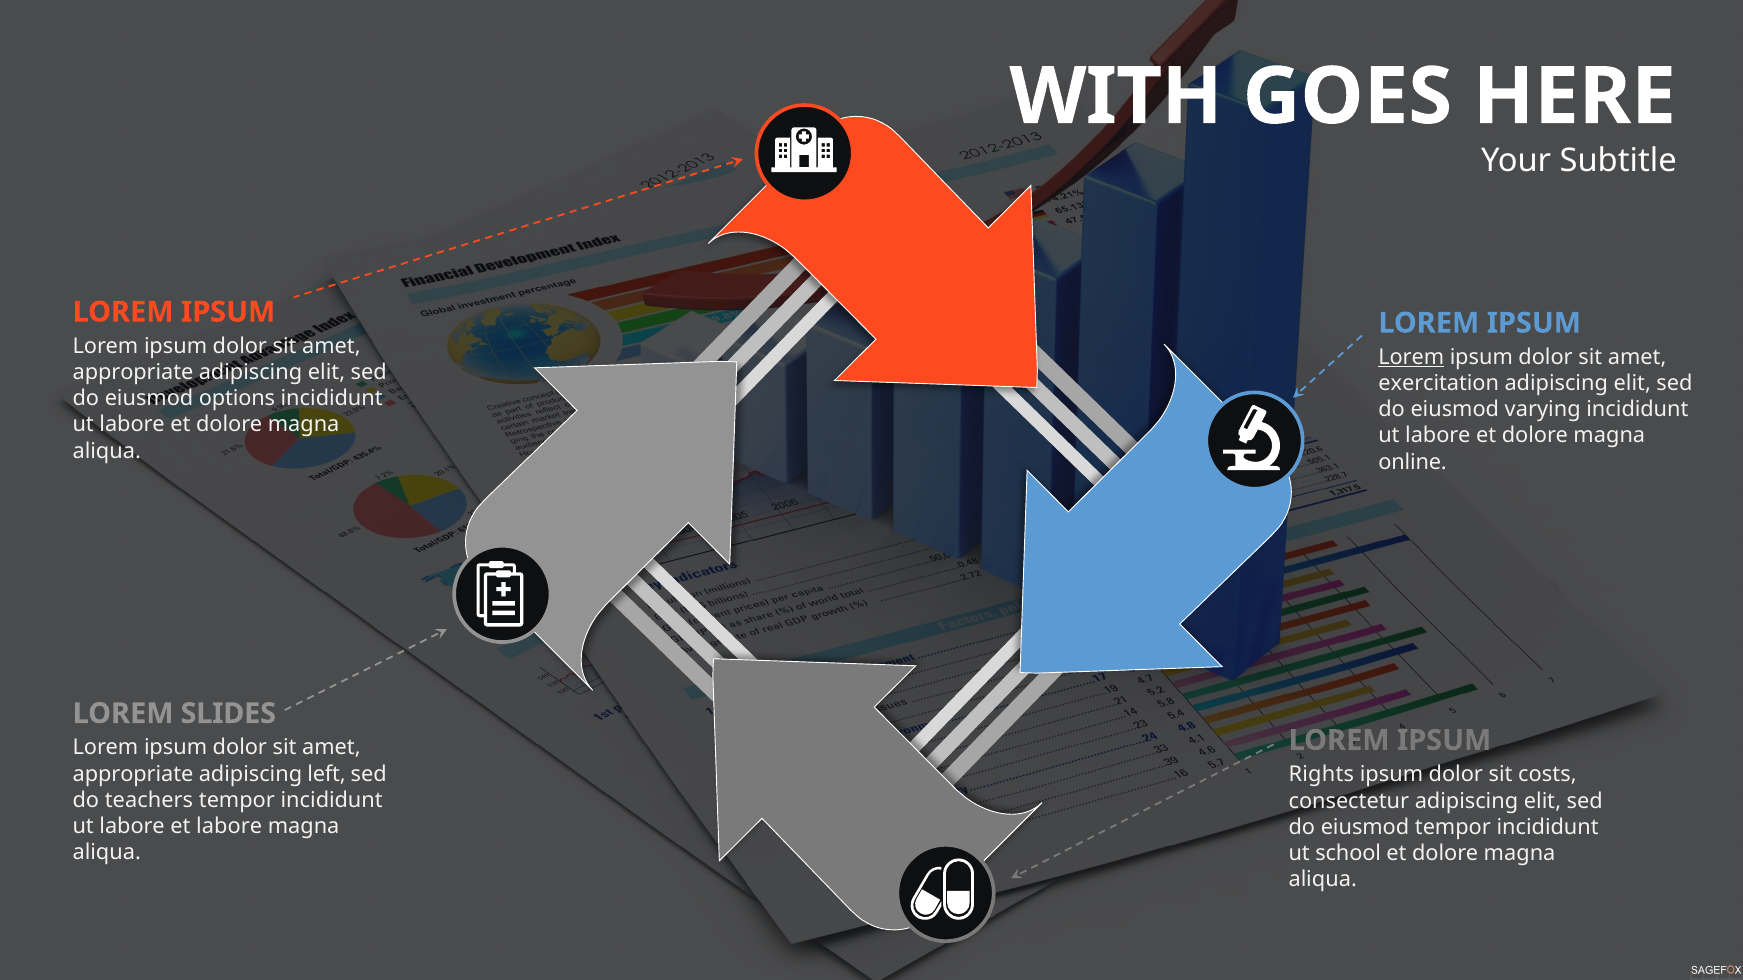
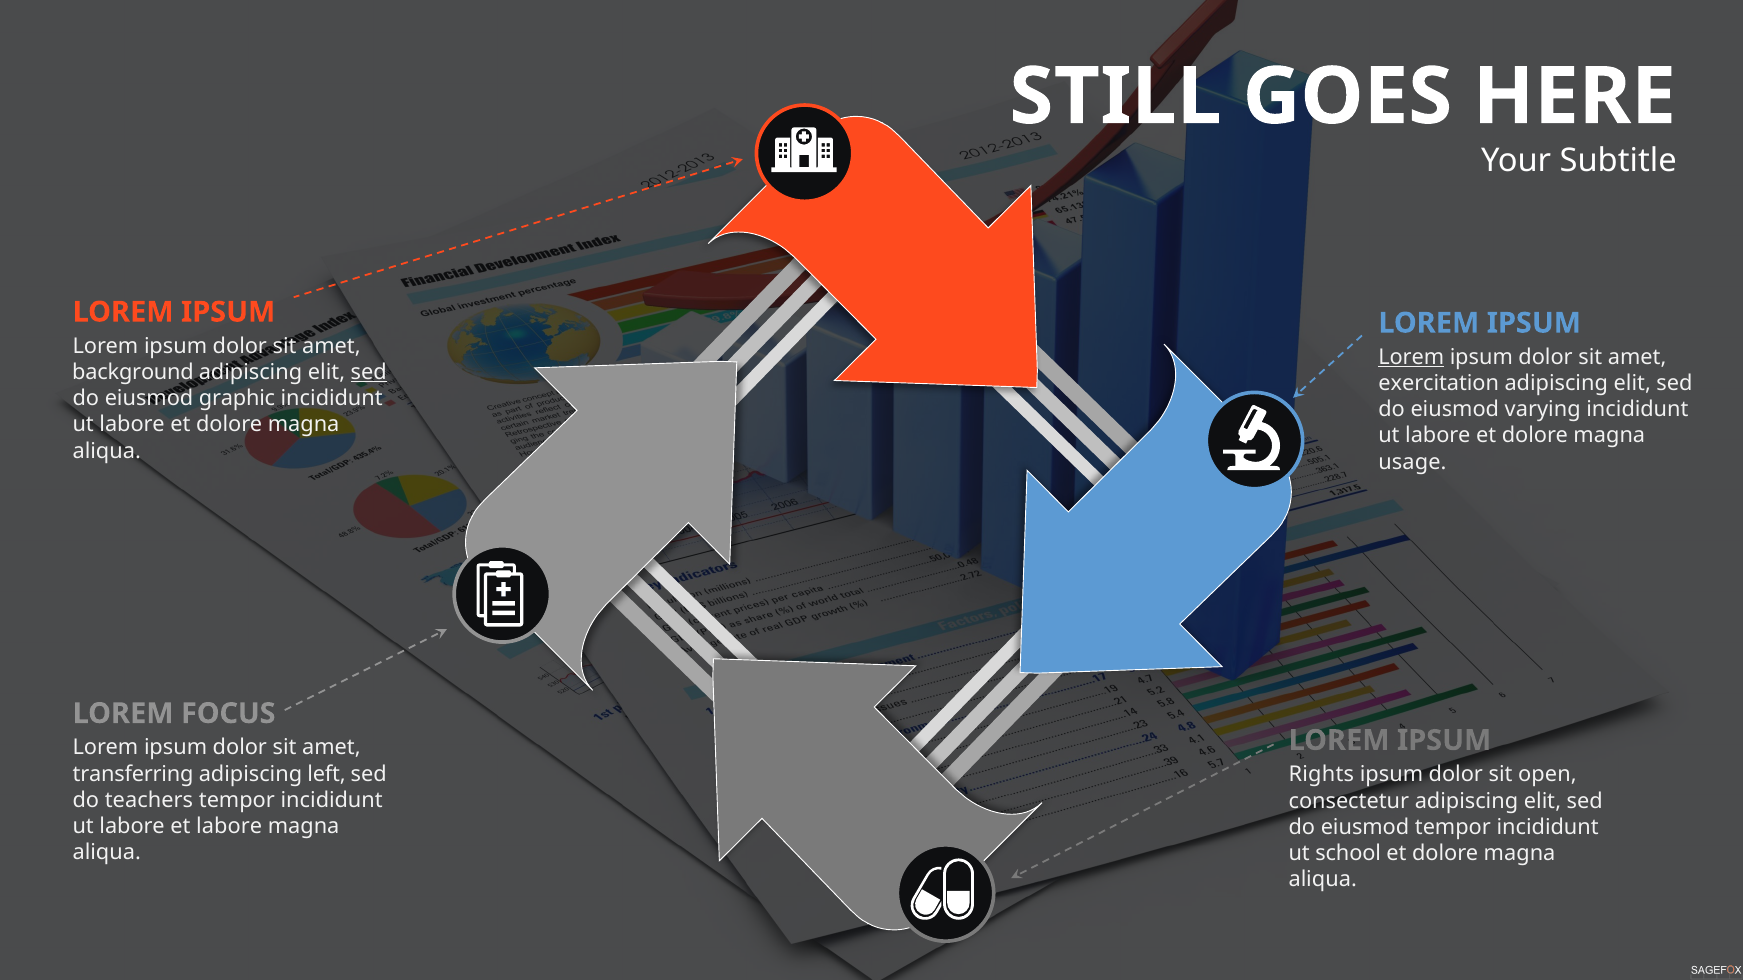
WITH: WITH -> STILL (1115, 97)
appropriate: appropriate -> background (133, 373)
sed underline: none -> present (369, 373)
options: options -> graphic (237, 399)
online: online -> usage (1412, 462)
SLIDES: SLIDES -> FOCUS (228, 714)
appropriate: appropriate -> transferring (133, 774)
costs: costs -> open (1547, 775)
